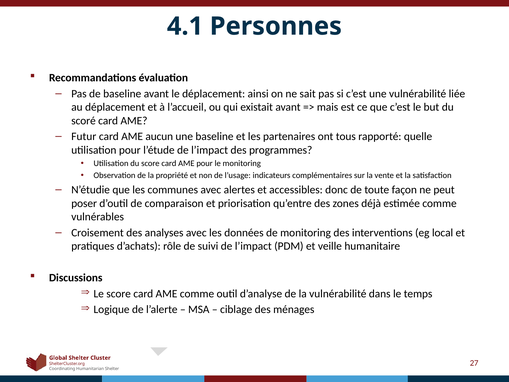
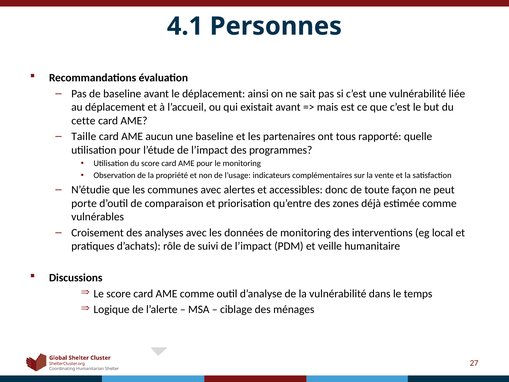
scoré: scoré -> cette (83, 121)
Futur: Futur -> Taille (84, 136)
poser: poser -> porte (84, 203)
